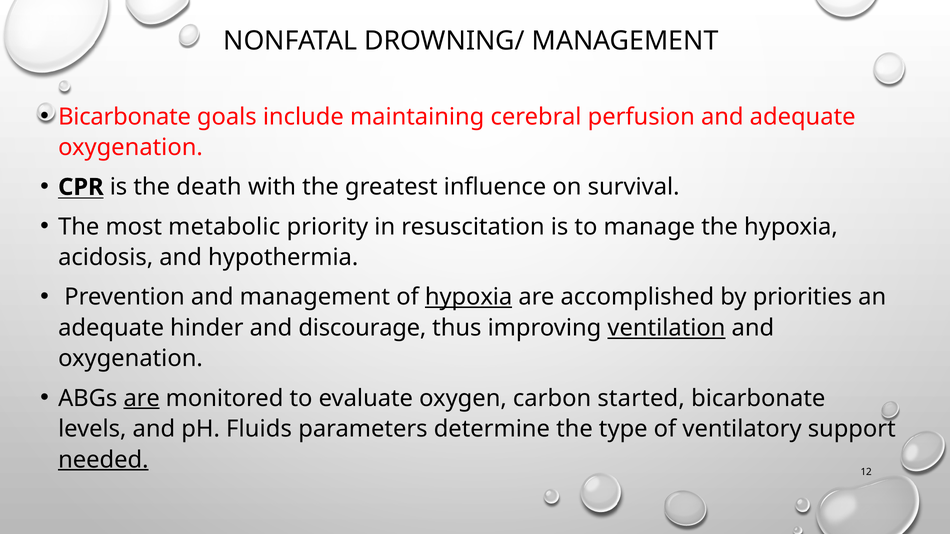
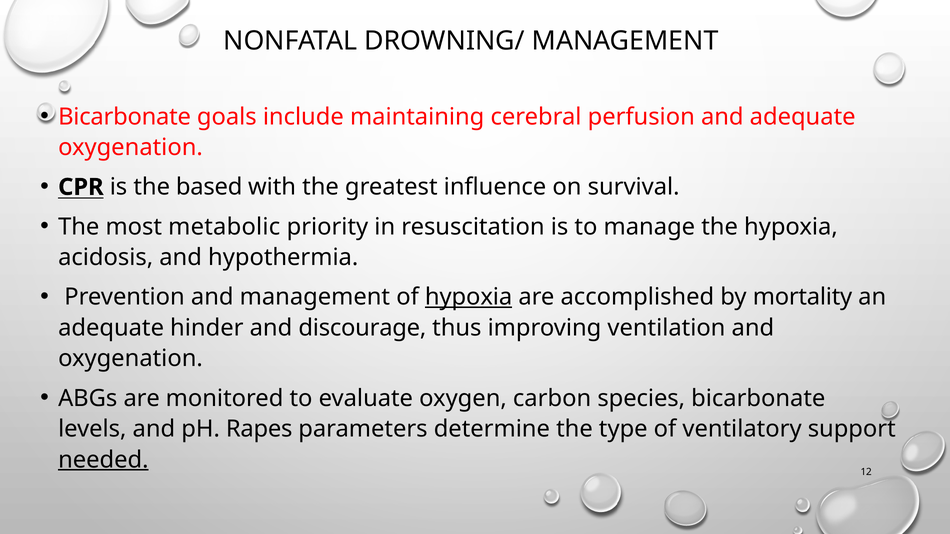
death: death -> based (209, 187)
priorities: priorities -> mortality (802, 297)
ventilation underline: present -> none (666, 328)
are underline: present -> none (142, 399)
started: started -> species (641, 399)
Fluids: Fluids -> Rapes (259, 429)
